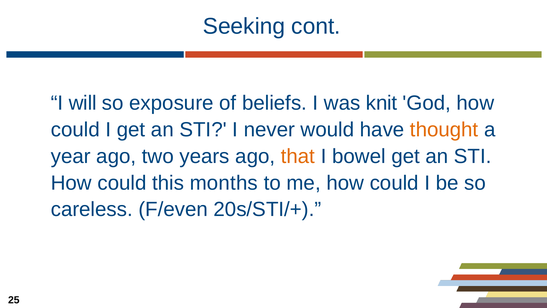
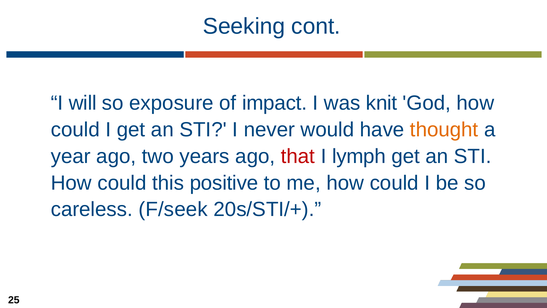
beliefs: beliefs -> impact (275, 103)
that colour: orange -> red (298, 156)
bowel: bowel -> lymph (359, 156)
months: months -> positive (224, 183)
F/even: F/even -> F/seek (173, 209)
